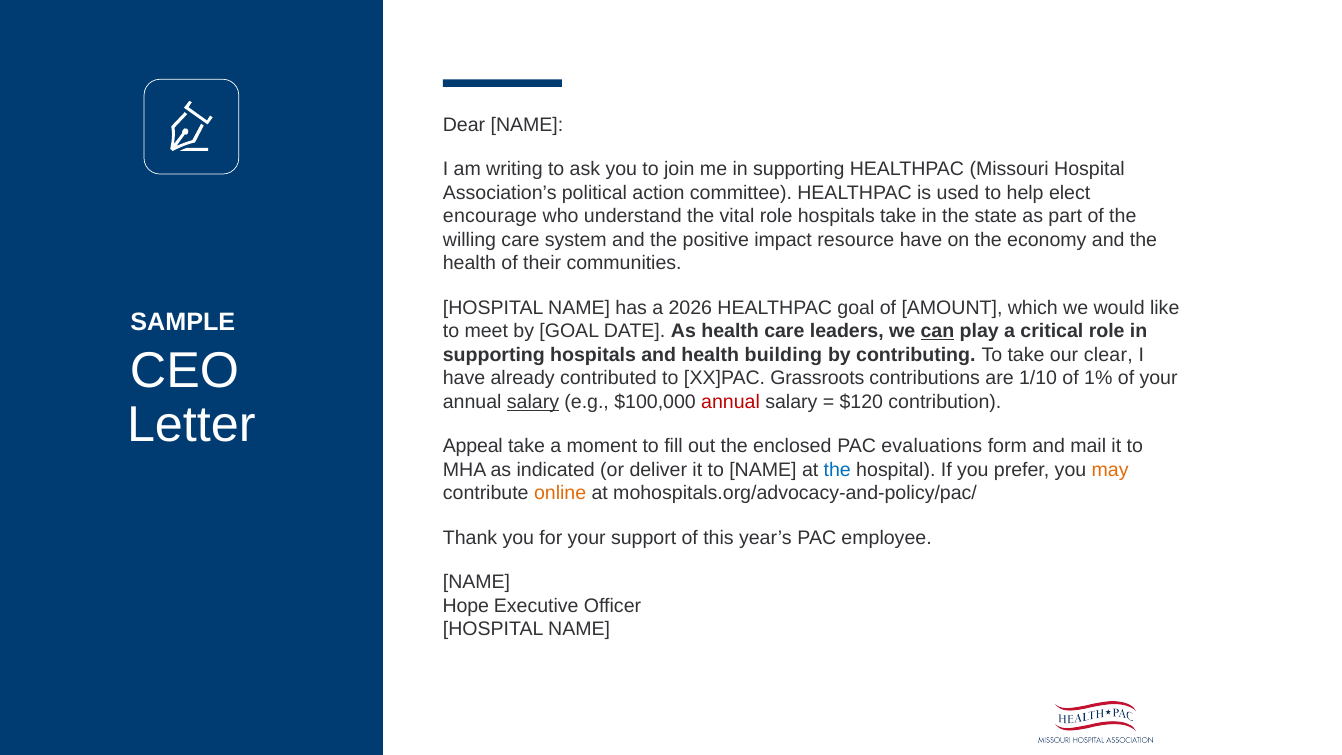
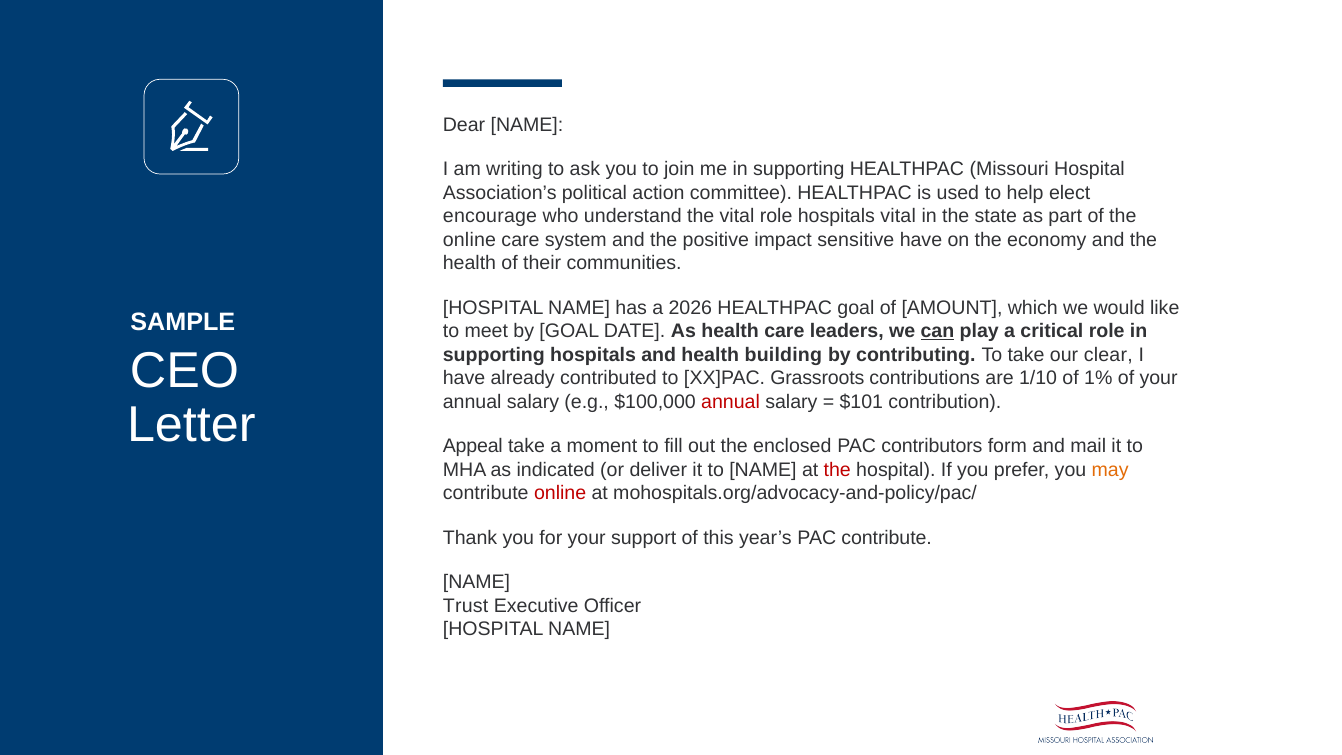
hospitals take: take -> vital (898, 216)
willing: willing -> online (469, 240)
resource: resource -> sensitive (856, 240)
salary underline: present -> none (533, 402)
$120: $120 -> $101 (861, 402)
evaluations: evaluations -> contributors (932, 446)
the colour: blue -> red (837, 470)
online colour: orange -> red (560, 493)
PAC employee: employee -> contribute (887, 538)
Hope: Hope -> Trust (466, 606)
